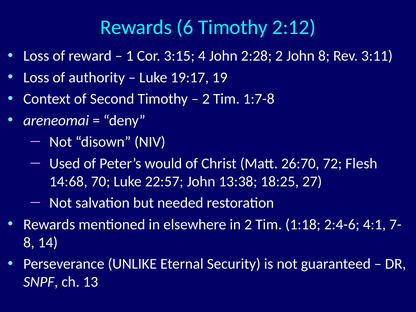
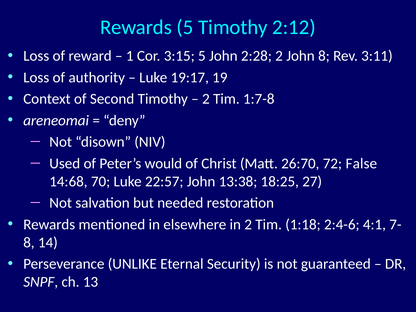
Rewards 6: 6 -> 5 (185, 27)
3:15 4: 4 -> 5 (202, 56)
Flesh: Flesh -> False (361, 163)
